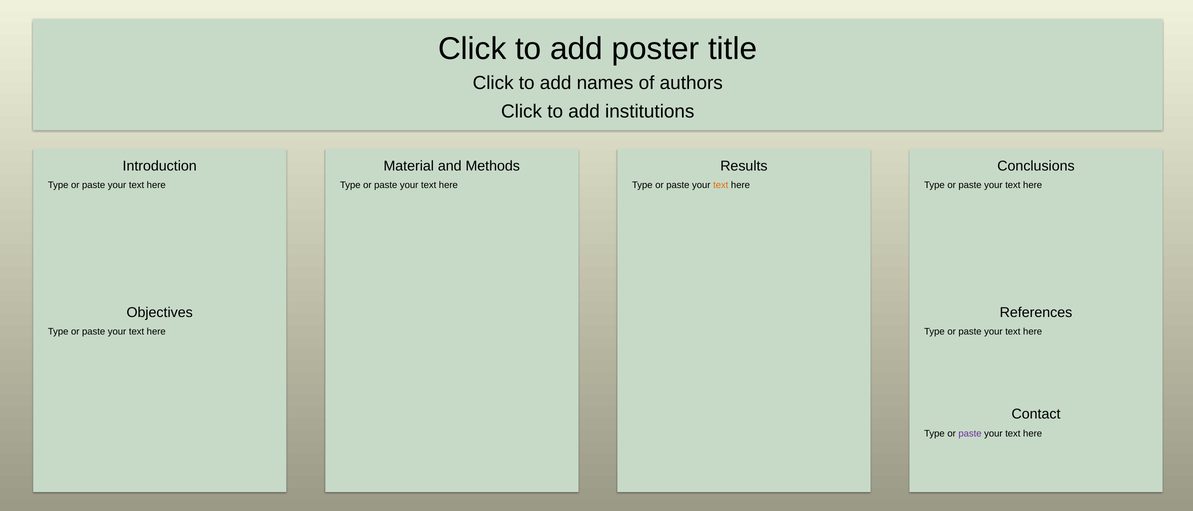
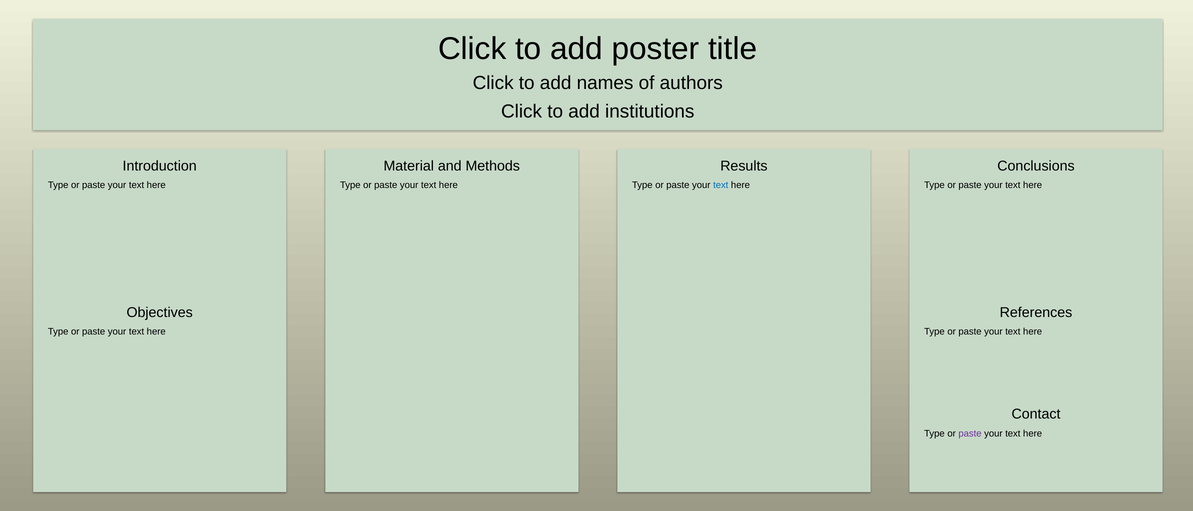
text colour: orange -> blue (721, 185)
